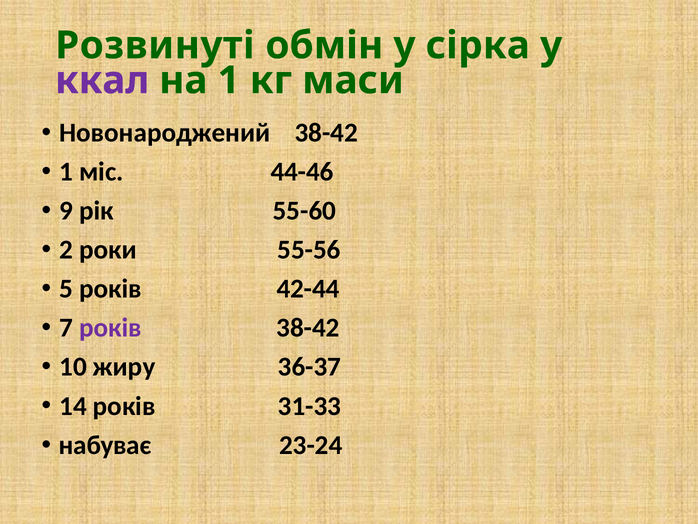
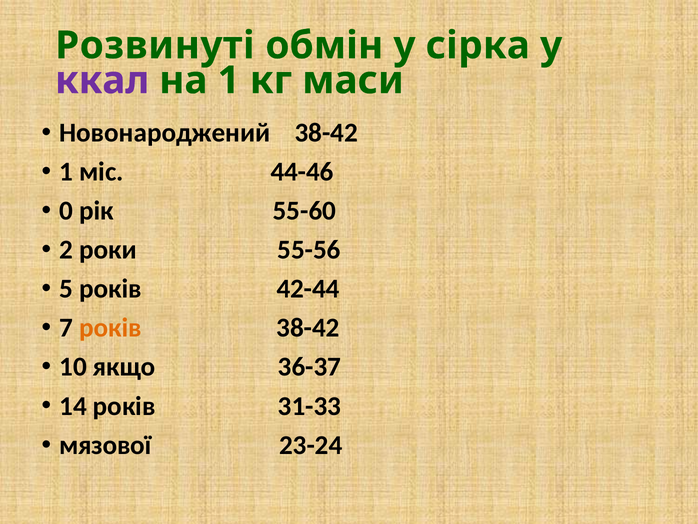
9: 9 -> 0 (66, 211)
років colour: purple -> orange (110, 328)
жиру: жиру -> якщо (124, 367)
набуває: набуває -> мязової (105, 445)
